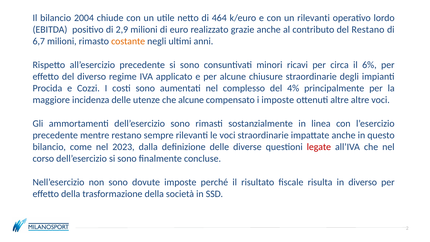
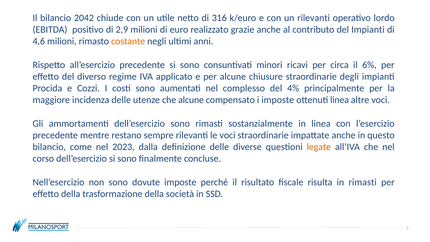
2004: 2004 -> 2042 (84, 18)
464: 464 -> 316 (219, 18)
del Restano: Restano -> Impianti (368, 30)
6,7: 6,7 -> 4,6 (39, 41)
ottenuti altre: altre -> linea (340, 100)
legate colour: red -> orange (319, 147)
in diverso: diverso -> rimasti (363, 182)
